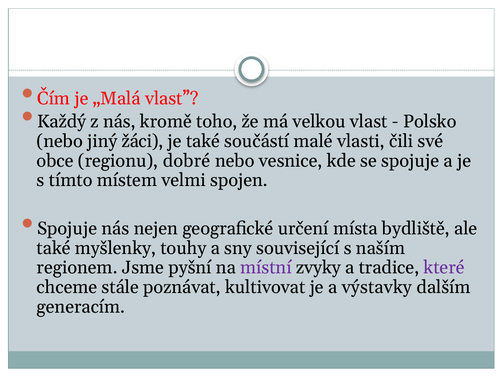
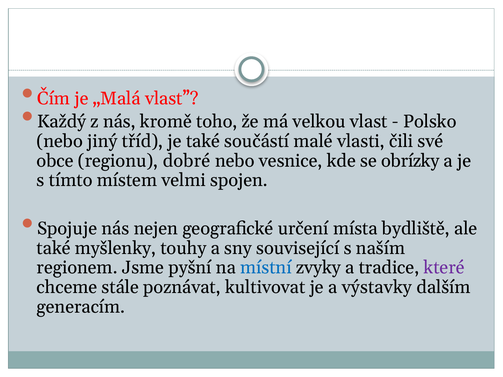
žáci: žáci -> tříd (143, 141)
se spojuje: spojuje -> obrízky (410, 161)
místní colour: purple -> blue (266, 268)
